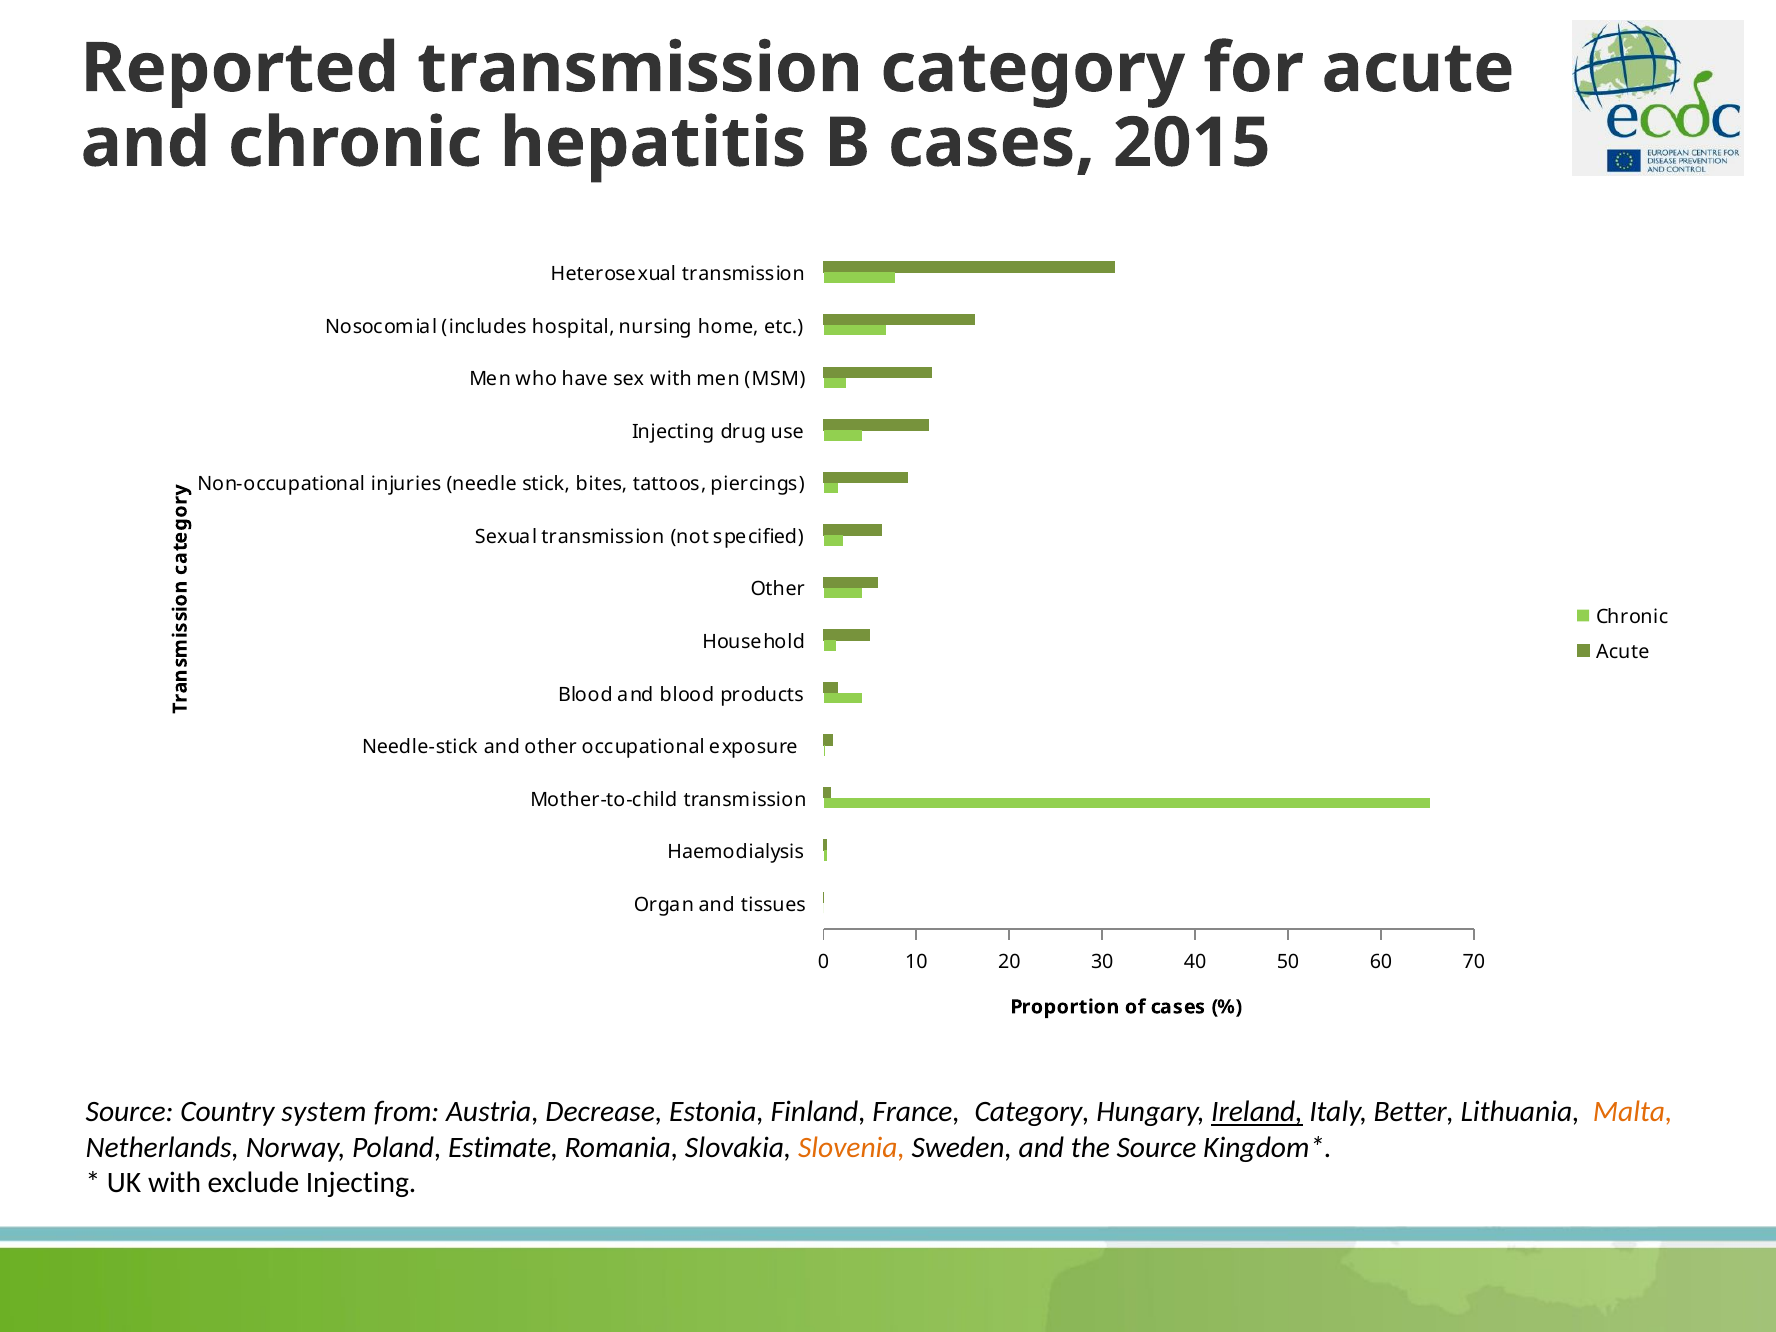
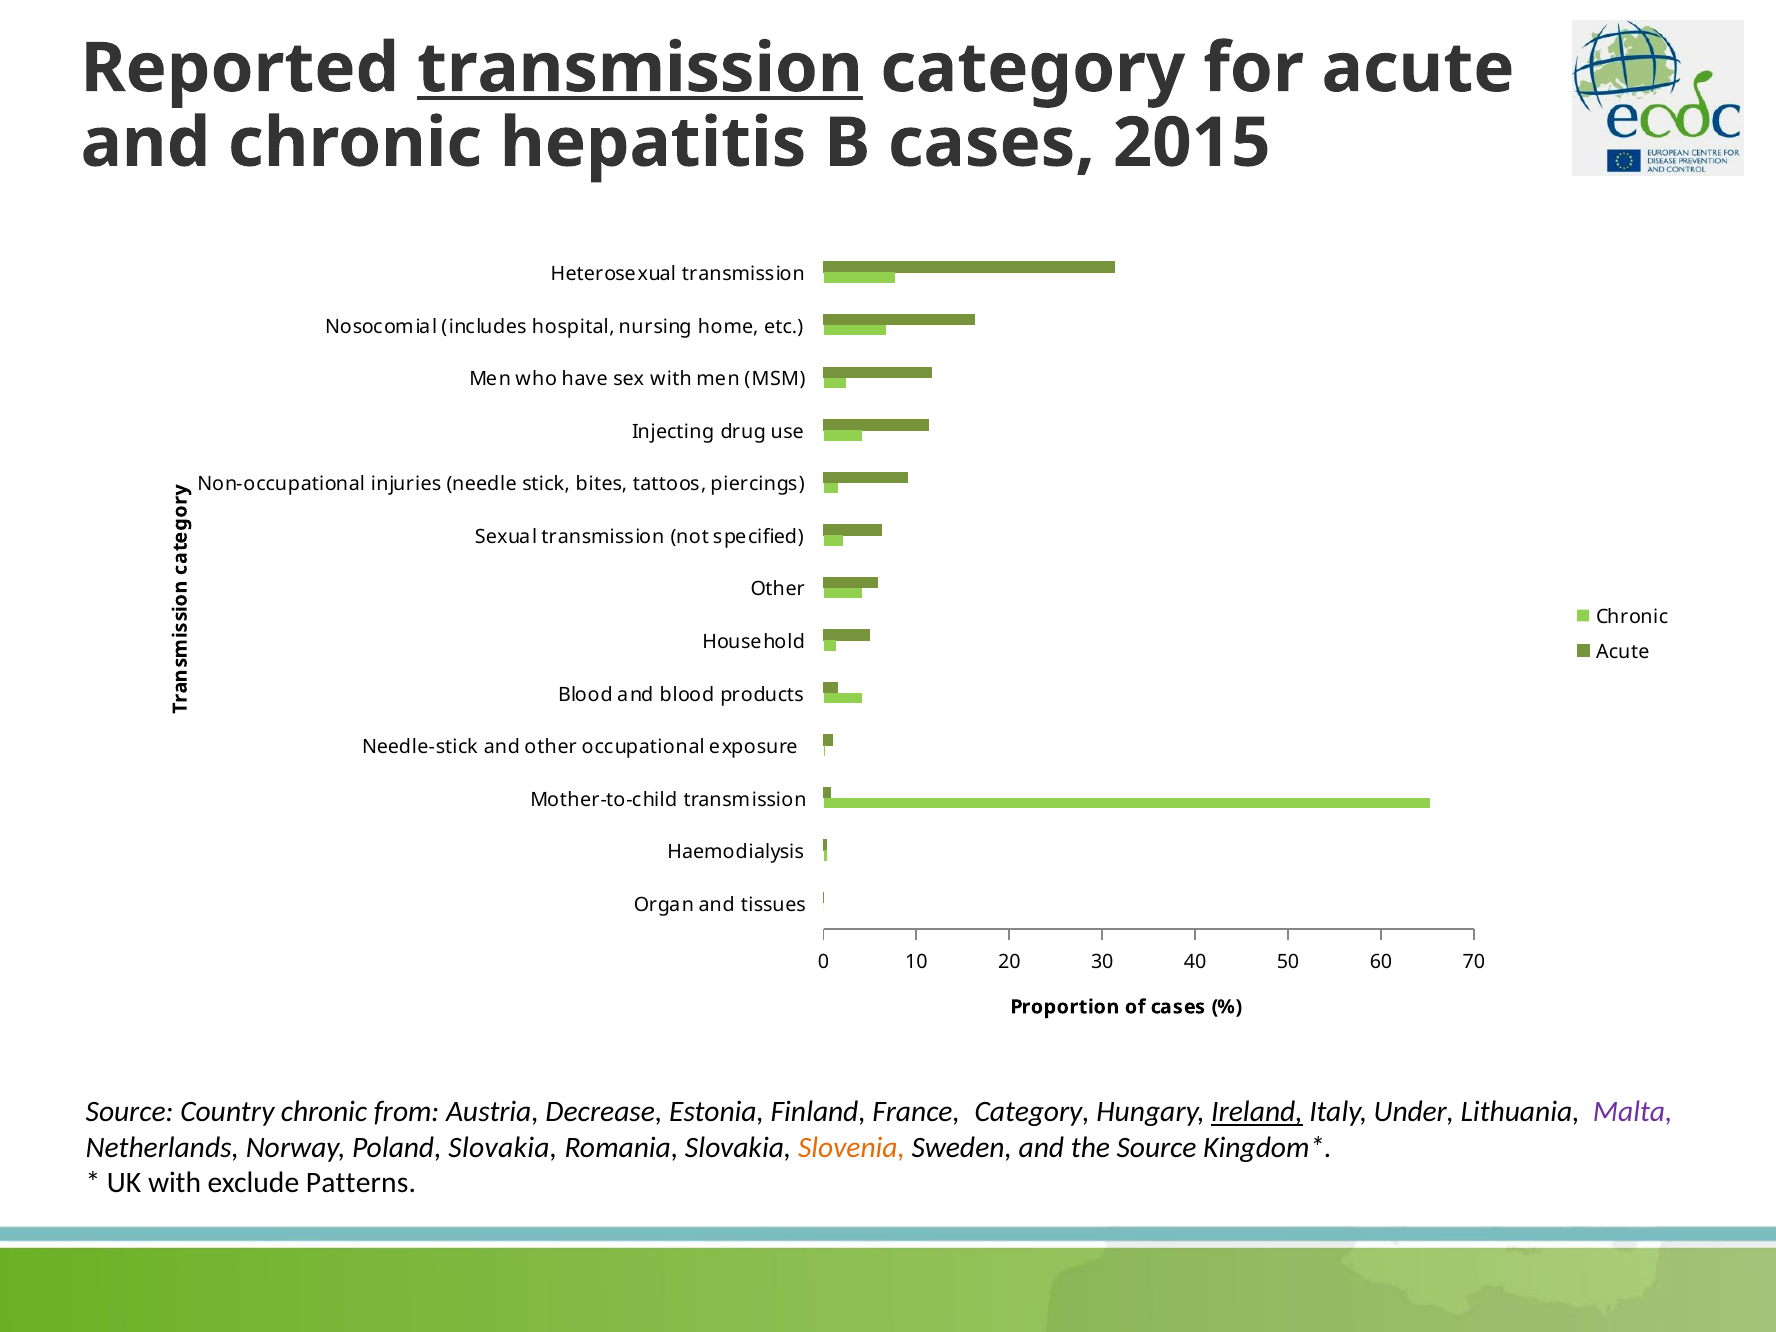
transmission underline: none -> present (640, 68)
Country system: system -> chronic (324, 1112)
Better: Better -> Under (1414, 1112)
Malta colour: orange -> purple (1633, 1112)
Poland Estimate: Estimate -> Slovakia (503, 1148)
exclude Injecting: Injecting -> Patterns (361, 1183)
